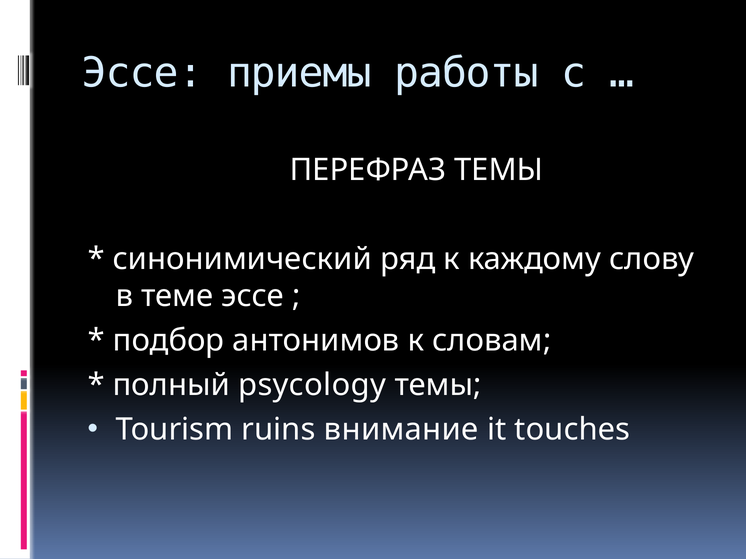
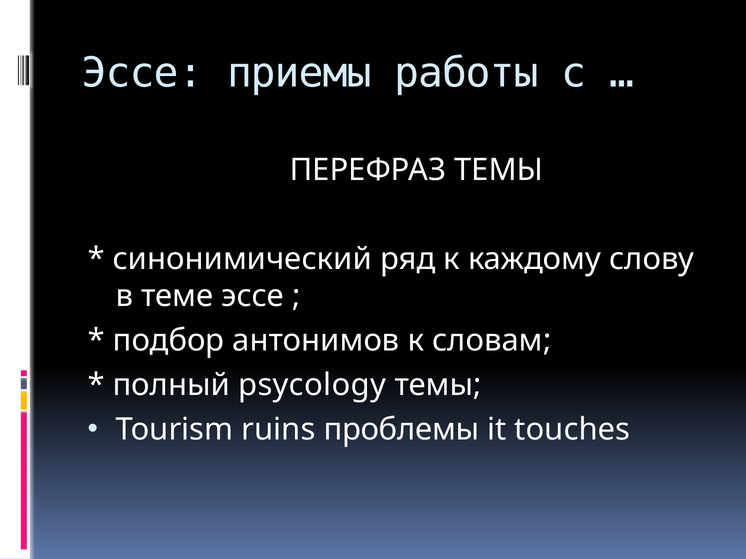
внимание: внимание -> проблемы (401, 430)
